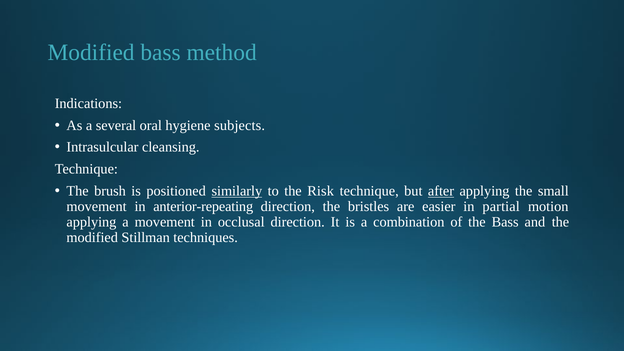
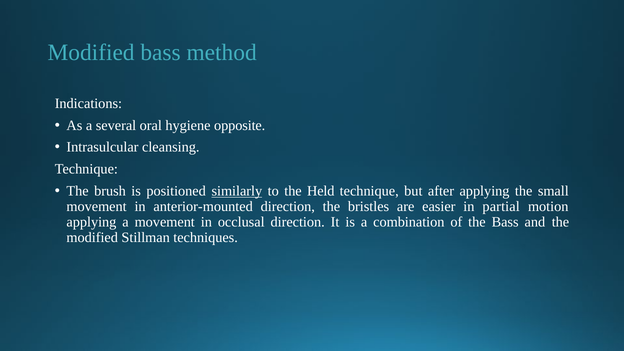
subjects: subjects -> opposite (240, 125)
Risk: Risk -> Held (321, 191)
after underline: present -> none (441, 191)
anterior-repeating: anterior-repeating -> anterior-mounted (203, 207)
